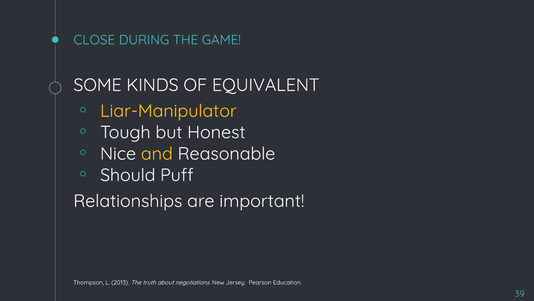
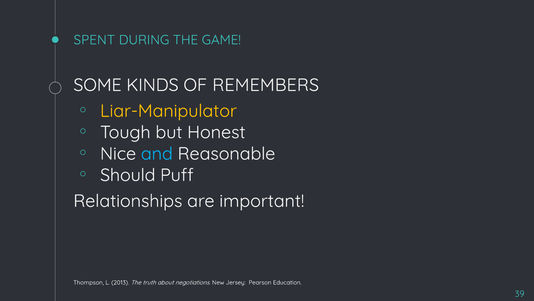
CLOSE: CLOSE -> SPENT (94, 40)
EQUIVALENT: EQUIVALENT -> REMEMBERS (266, 85)
and colour: yellow -> light blue (157, 153)
